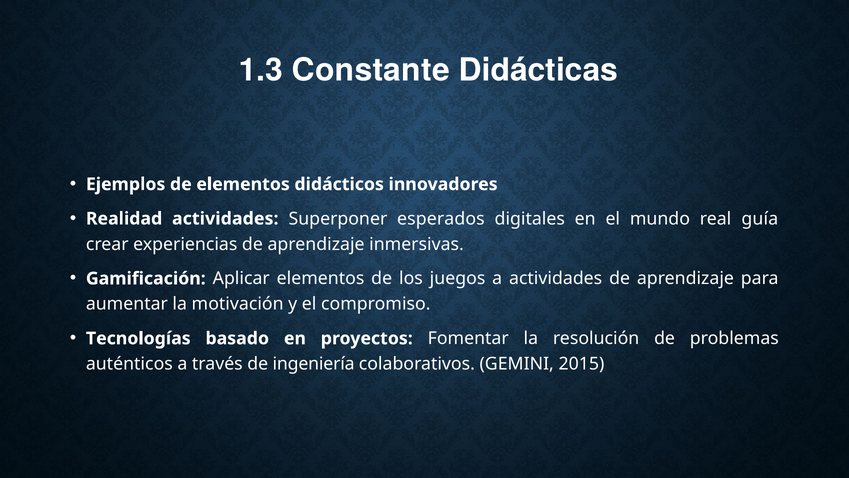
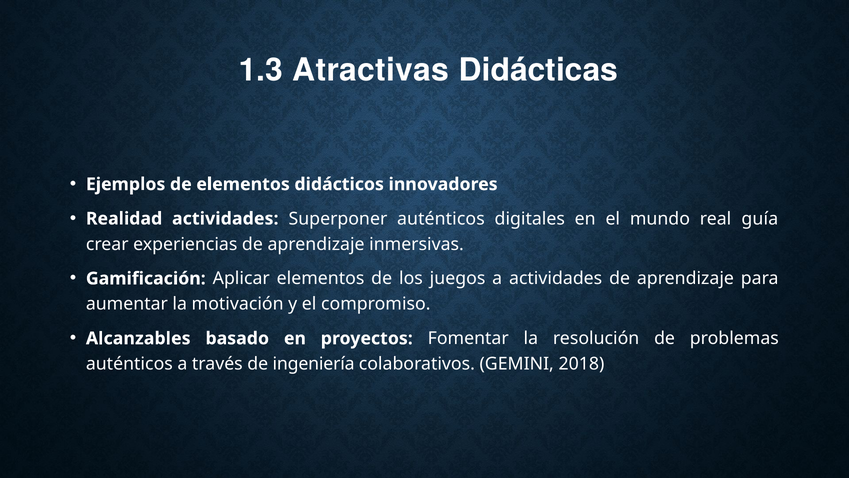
Constante: Constante -> Atractivas (371, 70)
Superponer esperados: esperados -> auténticos (441, 218)
Tecnologías: Tecnologías -> Alcanzables (138, 338)
2015: 2015 -> 2018 (581, 364)
